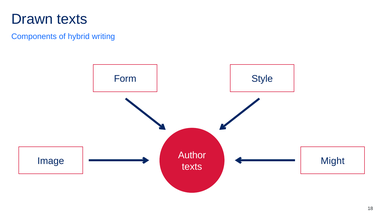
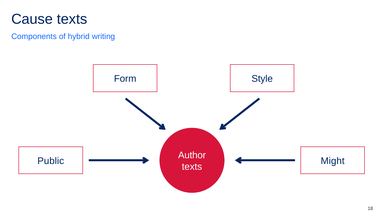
Drawn: Drawn -> Cause (32, 19)
Image: Image -> Public (51, 161)
